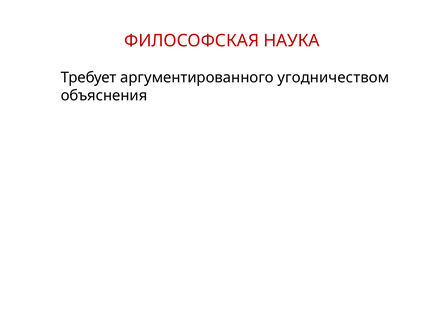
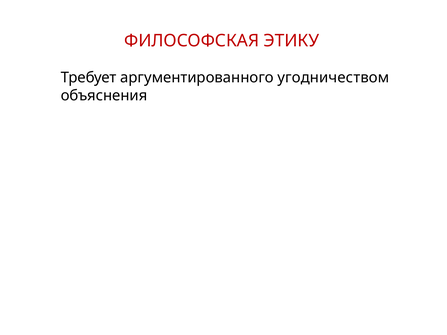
НАУКА: НАУКА -> ЭТИКУ (291, 41)
